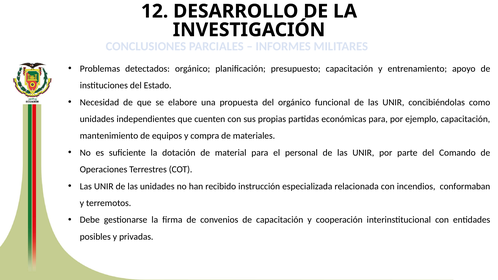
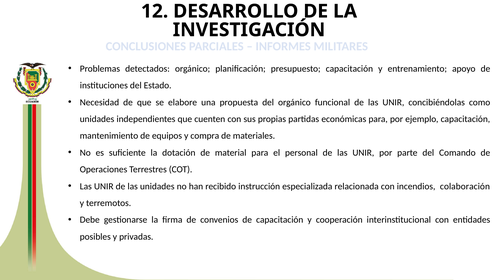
conformaban: conformaban -> colaboración (465, 186)
